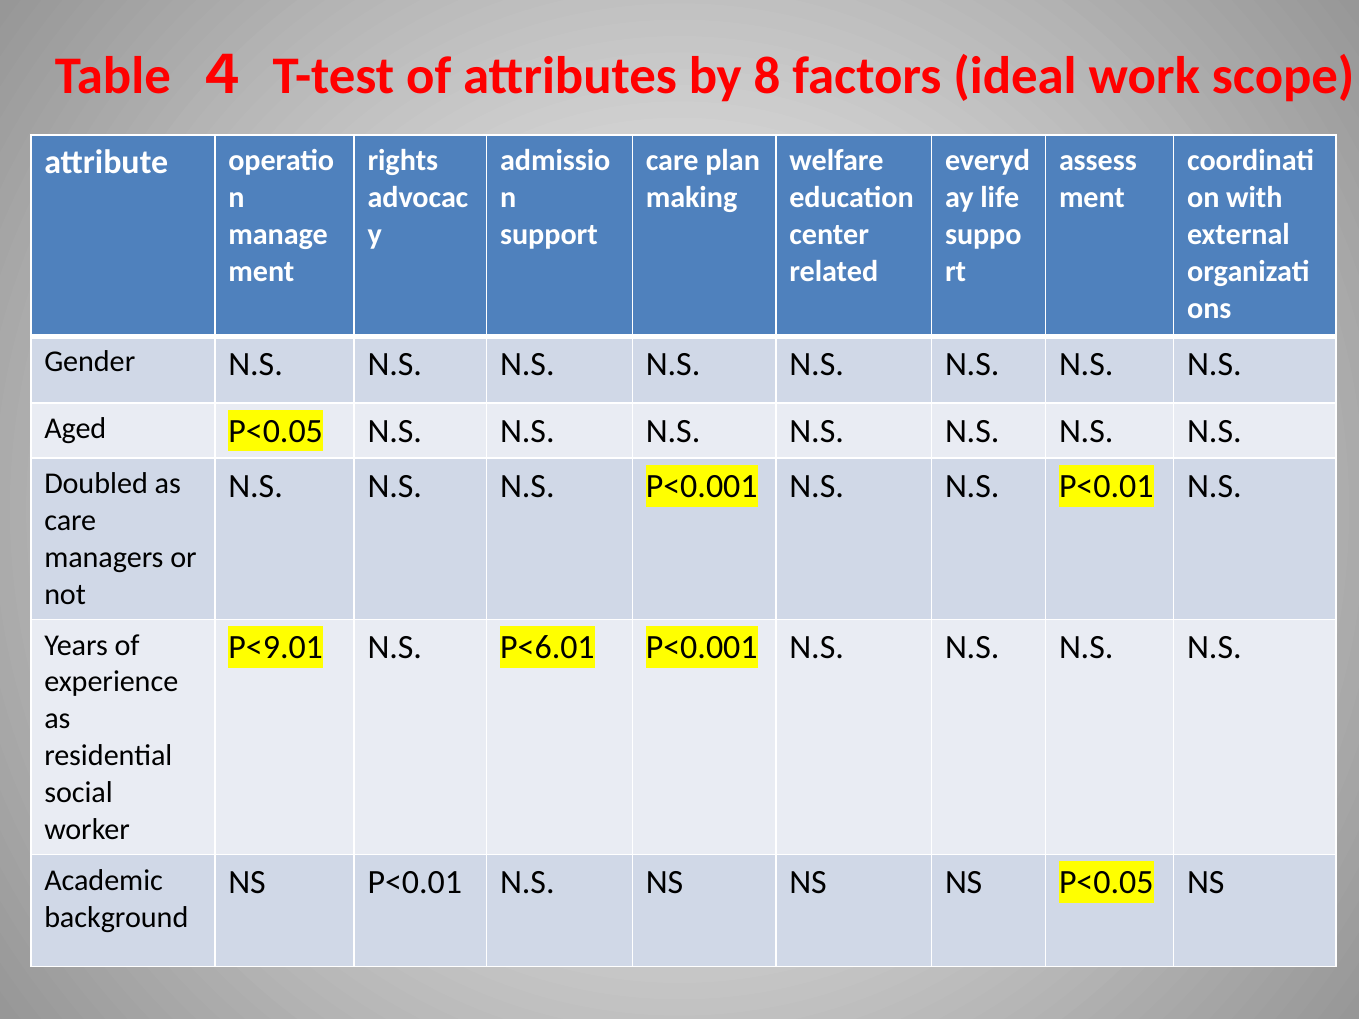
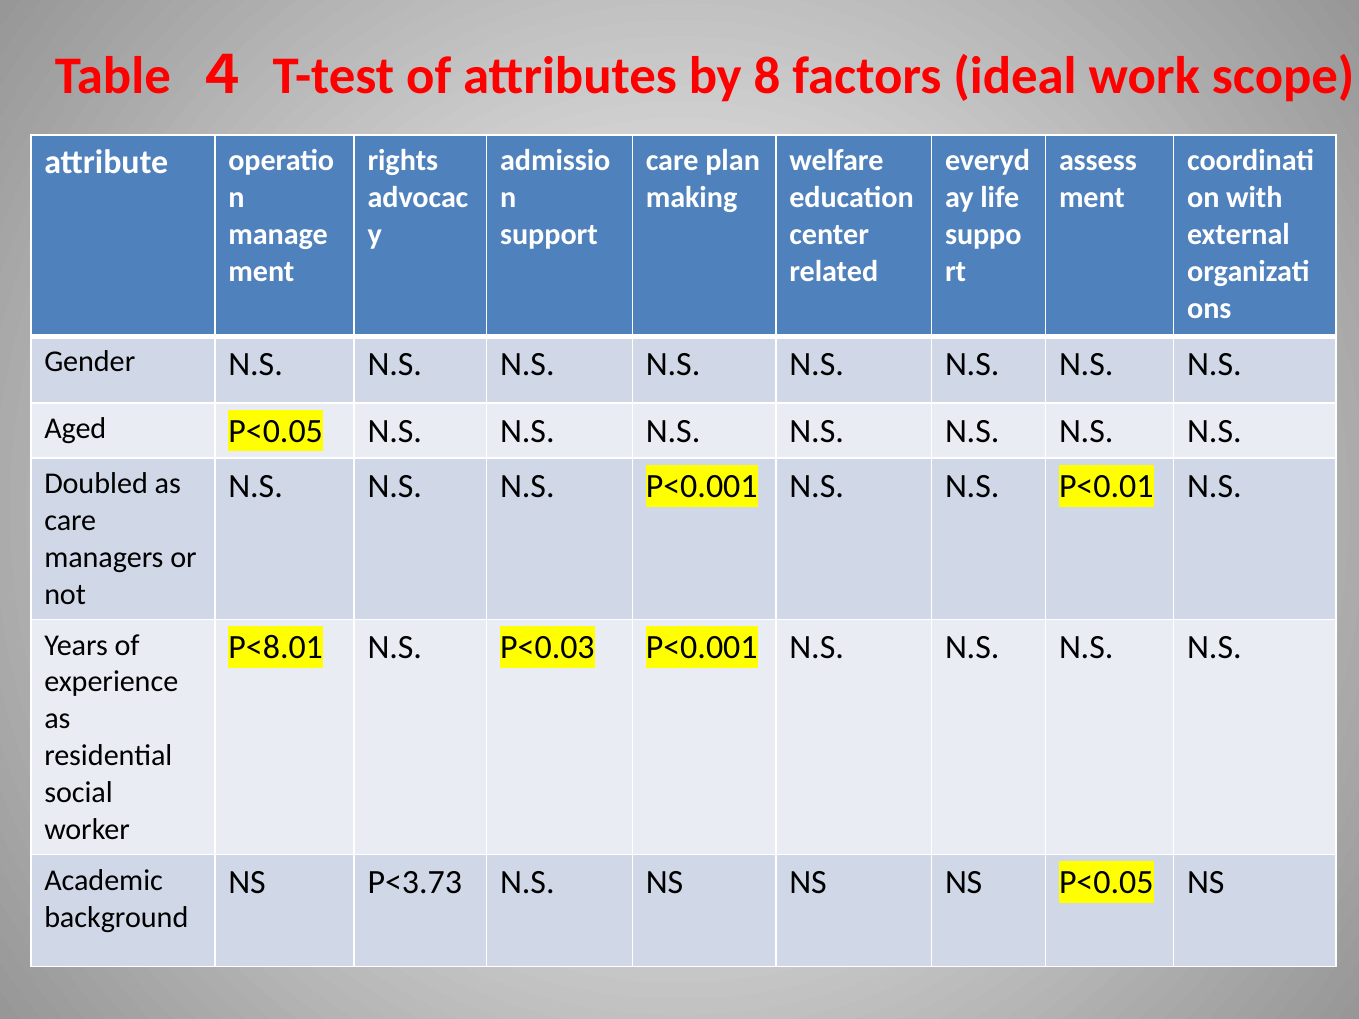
P<9.01: P<9.01 -> P<8.01 (276, 648)
P<6.01: P<6.01 -> P<0.03 (547, 648)
NS P<0.01: P<0.01 -> P<3.73 (415, 883)
